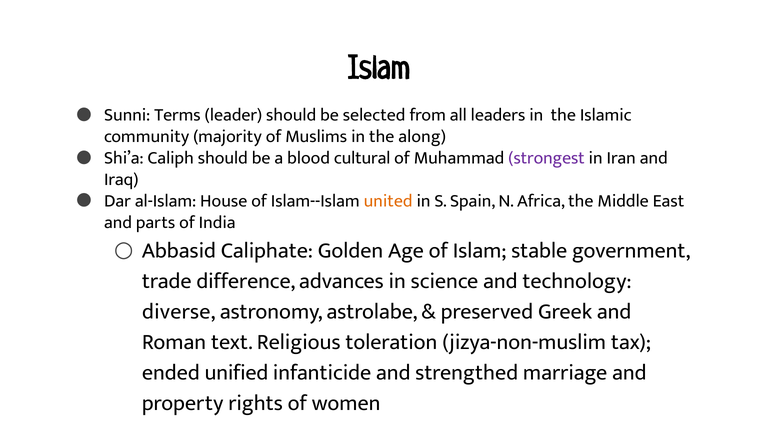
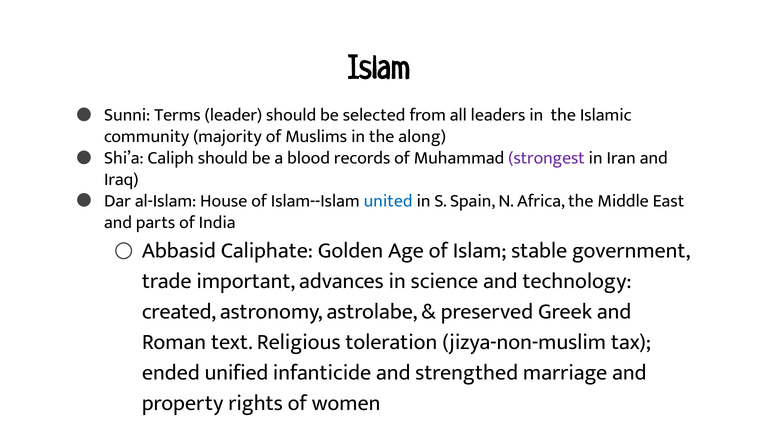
cultural: cultural -> records (362, 158)
united colour: orange -> blue (388, 201)
difference: difference -> important (246, 281)
diverse: diverse -> created (179, 312)
